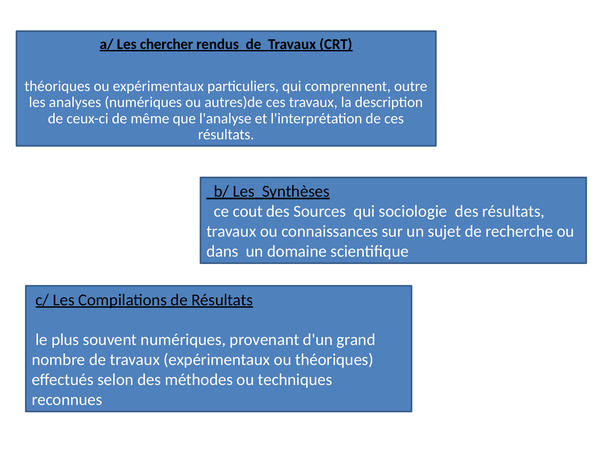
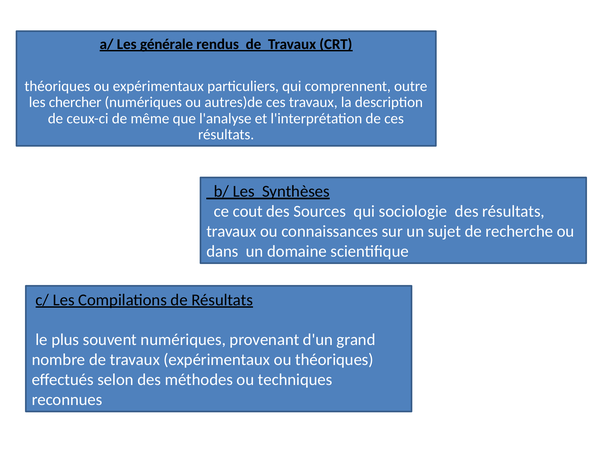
chercher: chercher -> générale (167, 44)
analyses: analyses -> chercher (75, 102)
